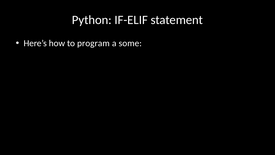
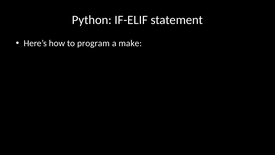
some: some -> make (130, 43)
